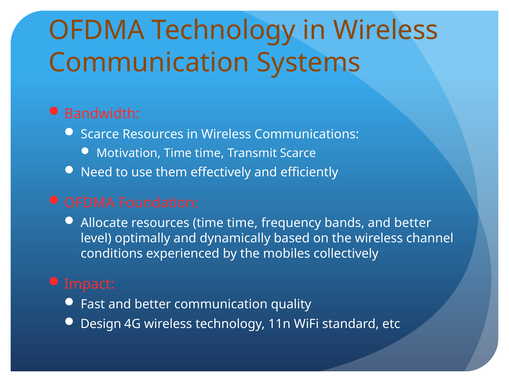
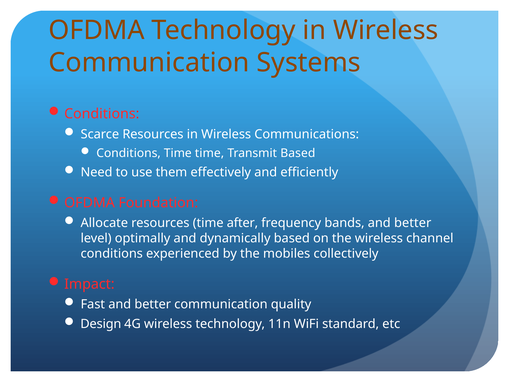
Bandwidth: Bandwidth -> Conditions (102, 114)
Motivation: Motivation -> Conditions (129, 153)
Transmit Scarce: Scarce -> Based (298, 153)
resources time time: time -> after (242, 223)
